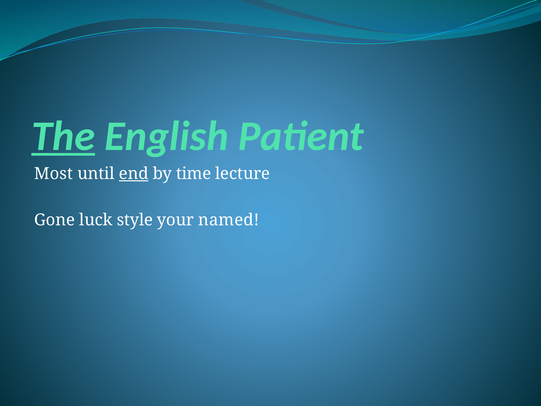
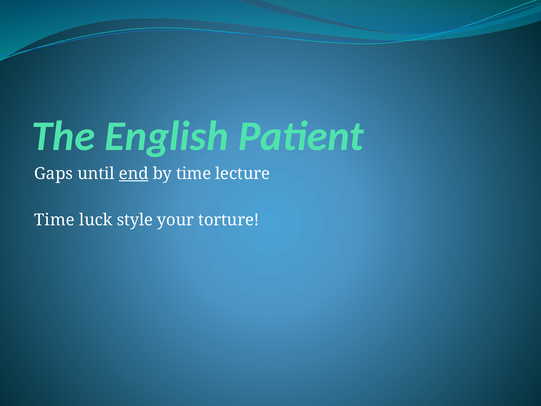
The underline: present -> none (63, 136)
Most: Most -> Gaps (54, 174)
Gone: Gone -> Time (54, 220)
named: named -> torture (229, 220)
